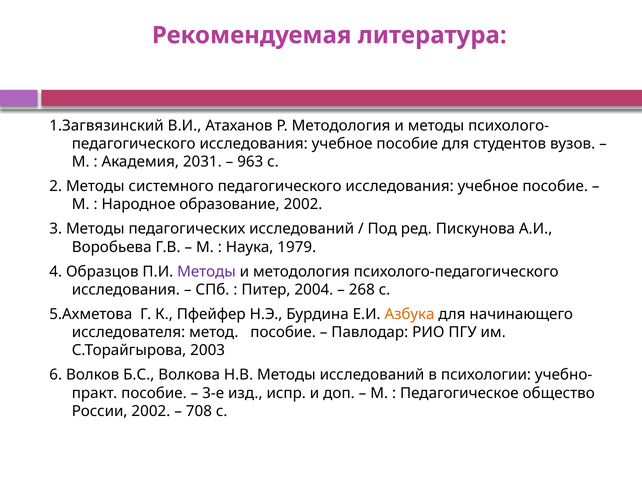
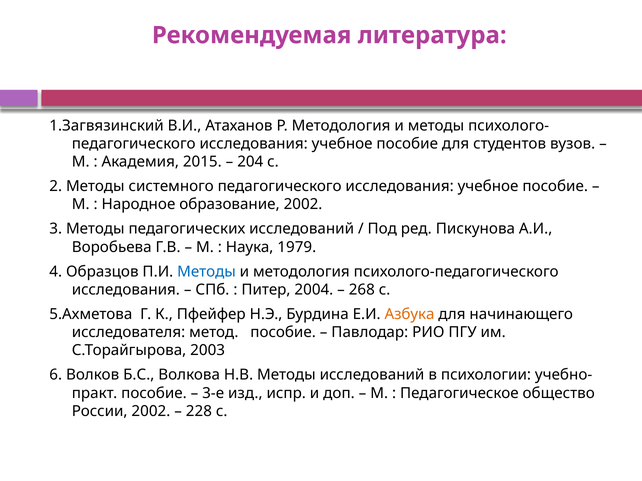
2031: 2031 -> 2015 (202, 162)
963: 963 -> 204 (250, 162)
Методы colour: purple -> blue (207, 272)
708: 708 -> 228 (199, 412)
